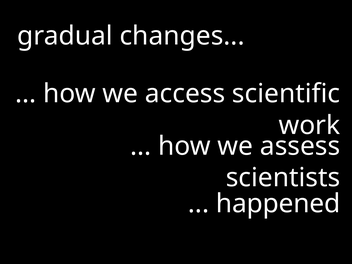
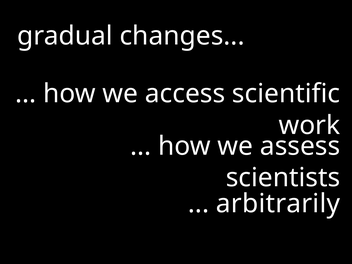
happened: happened -> arbitrarily (278, 204)
